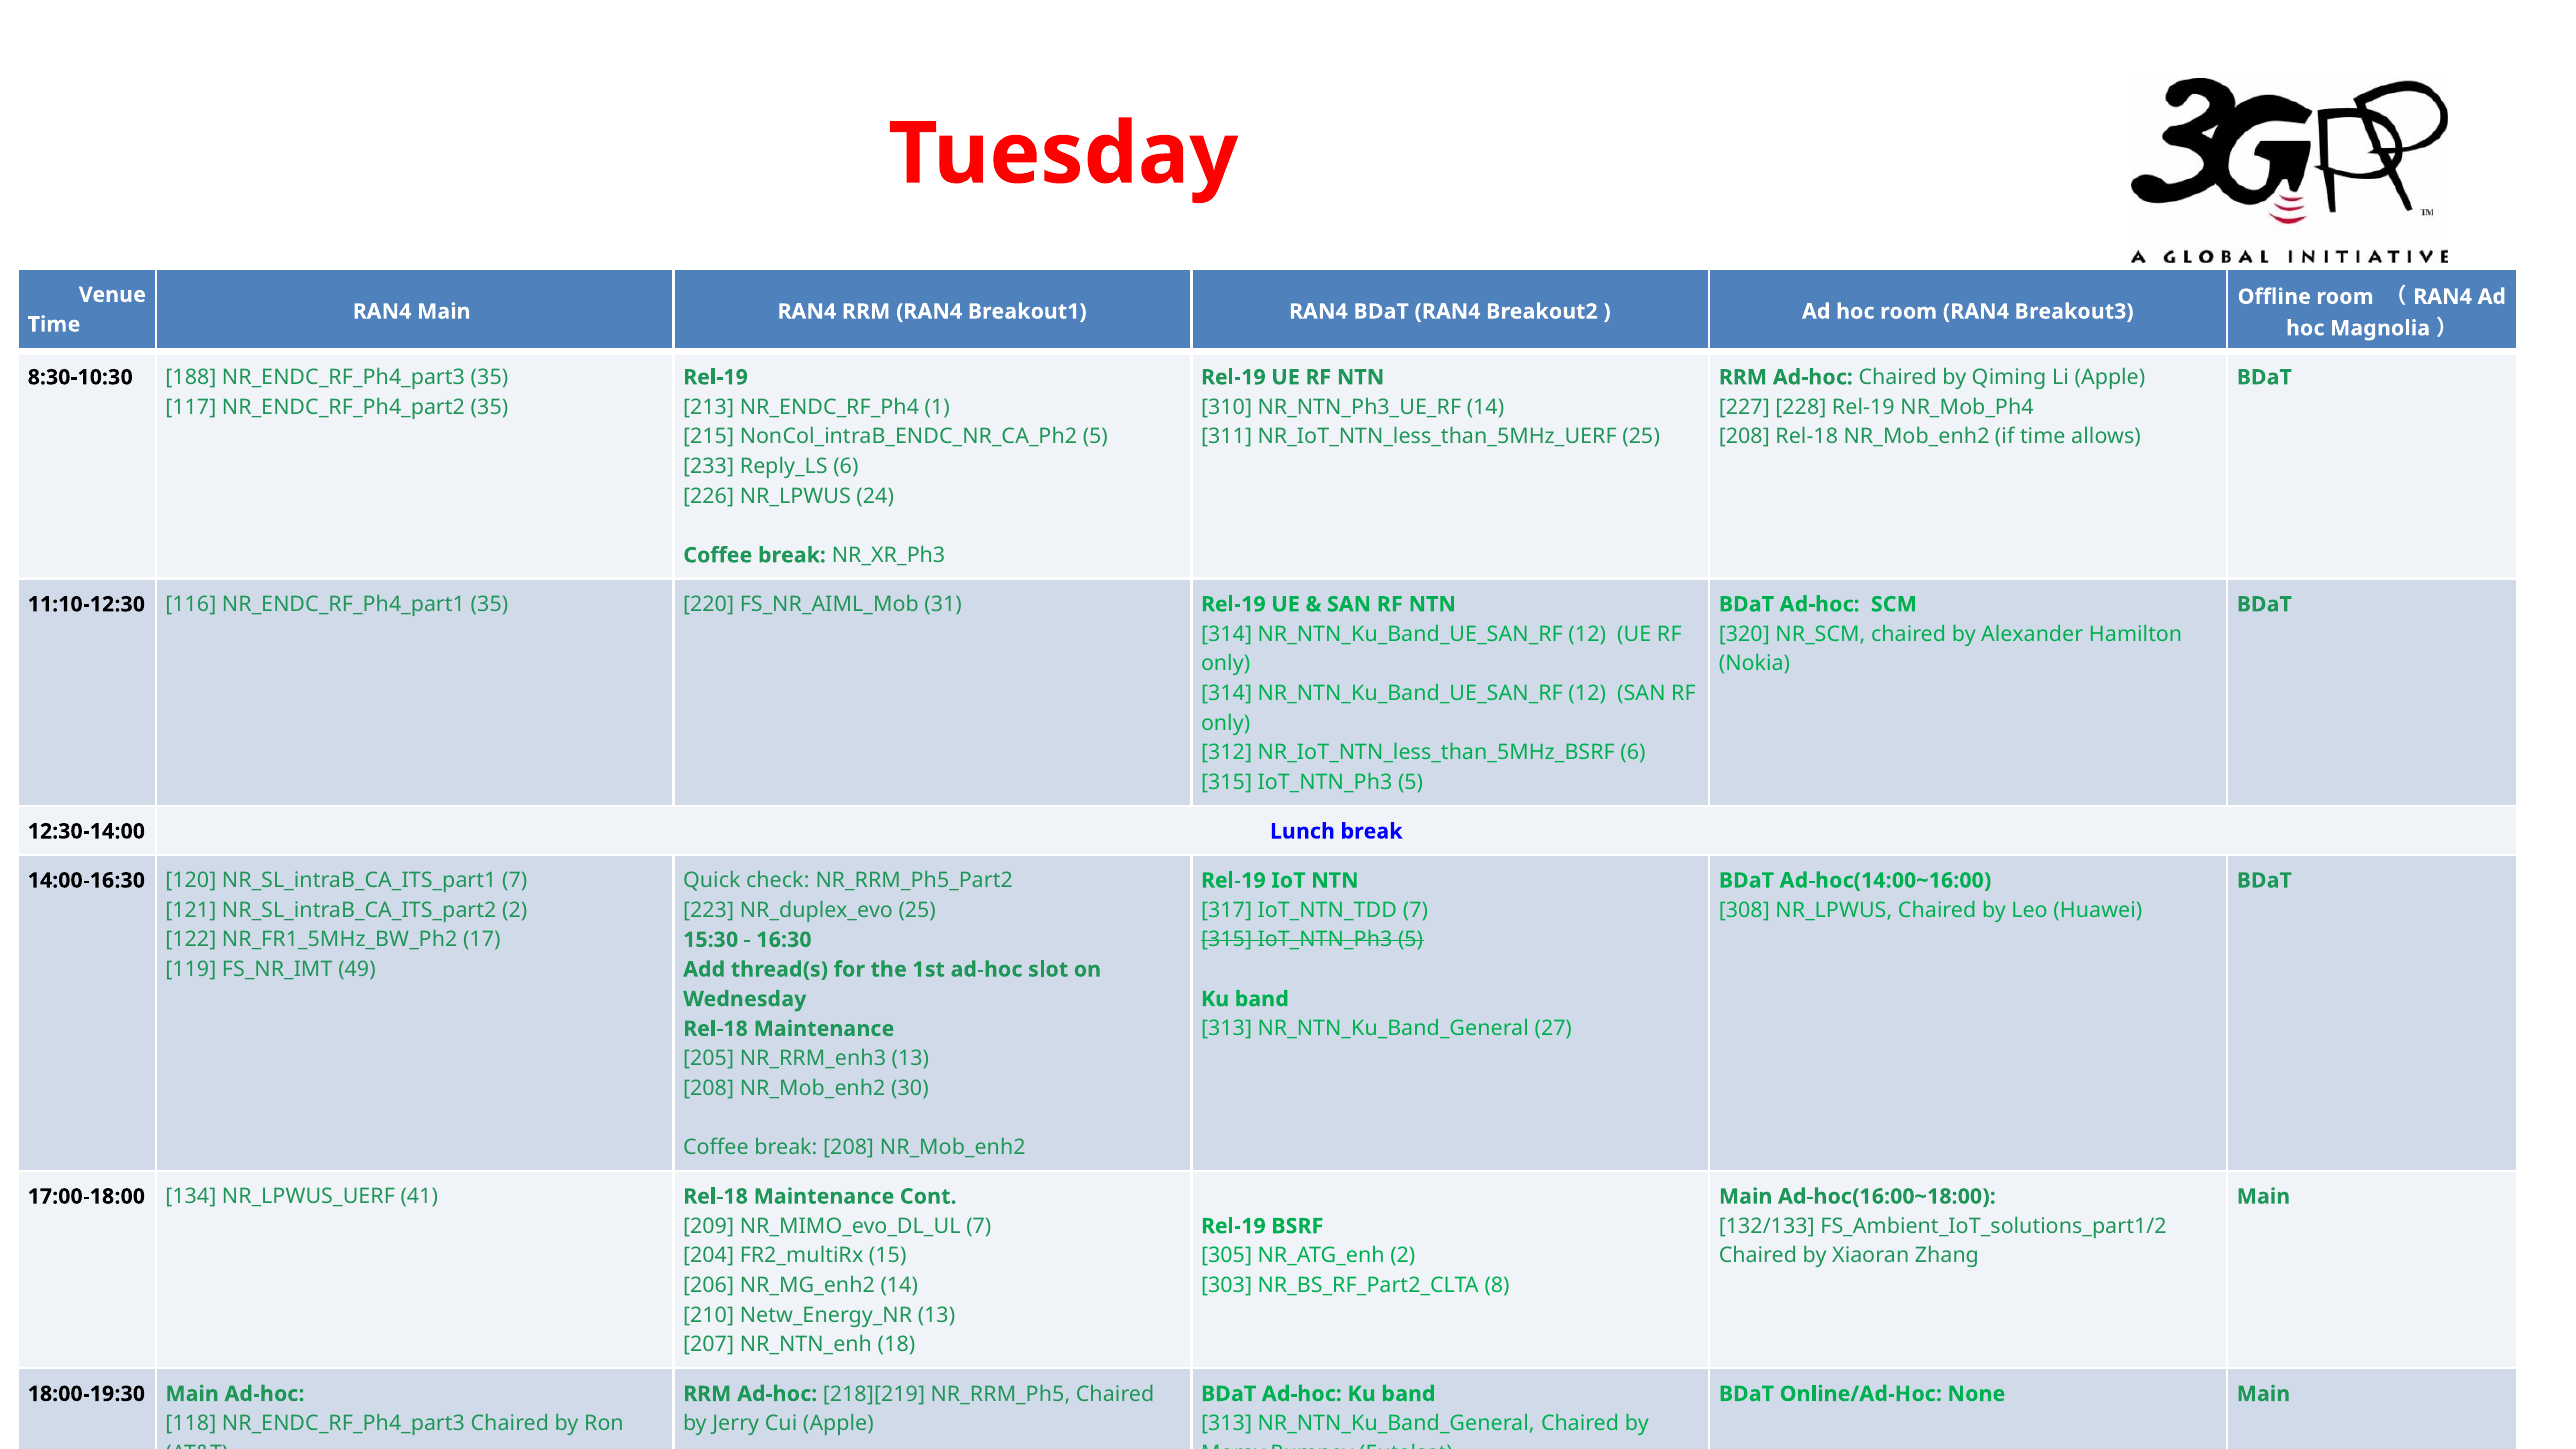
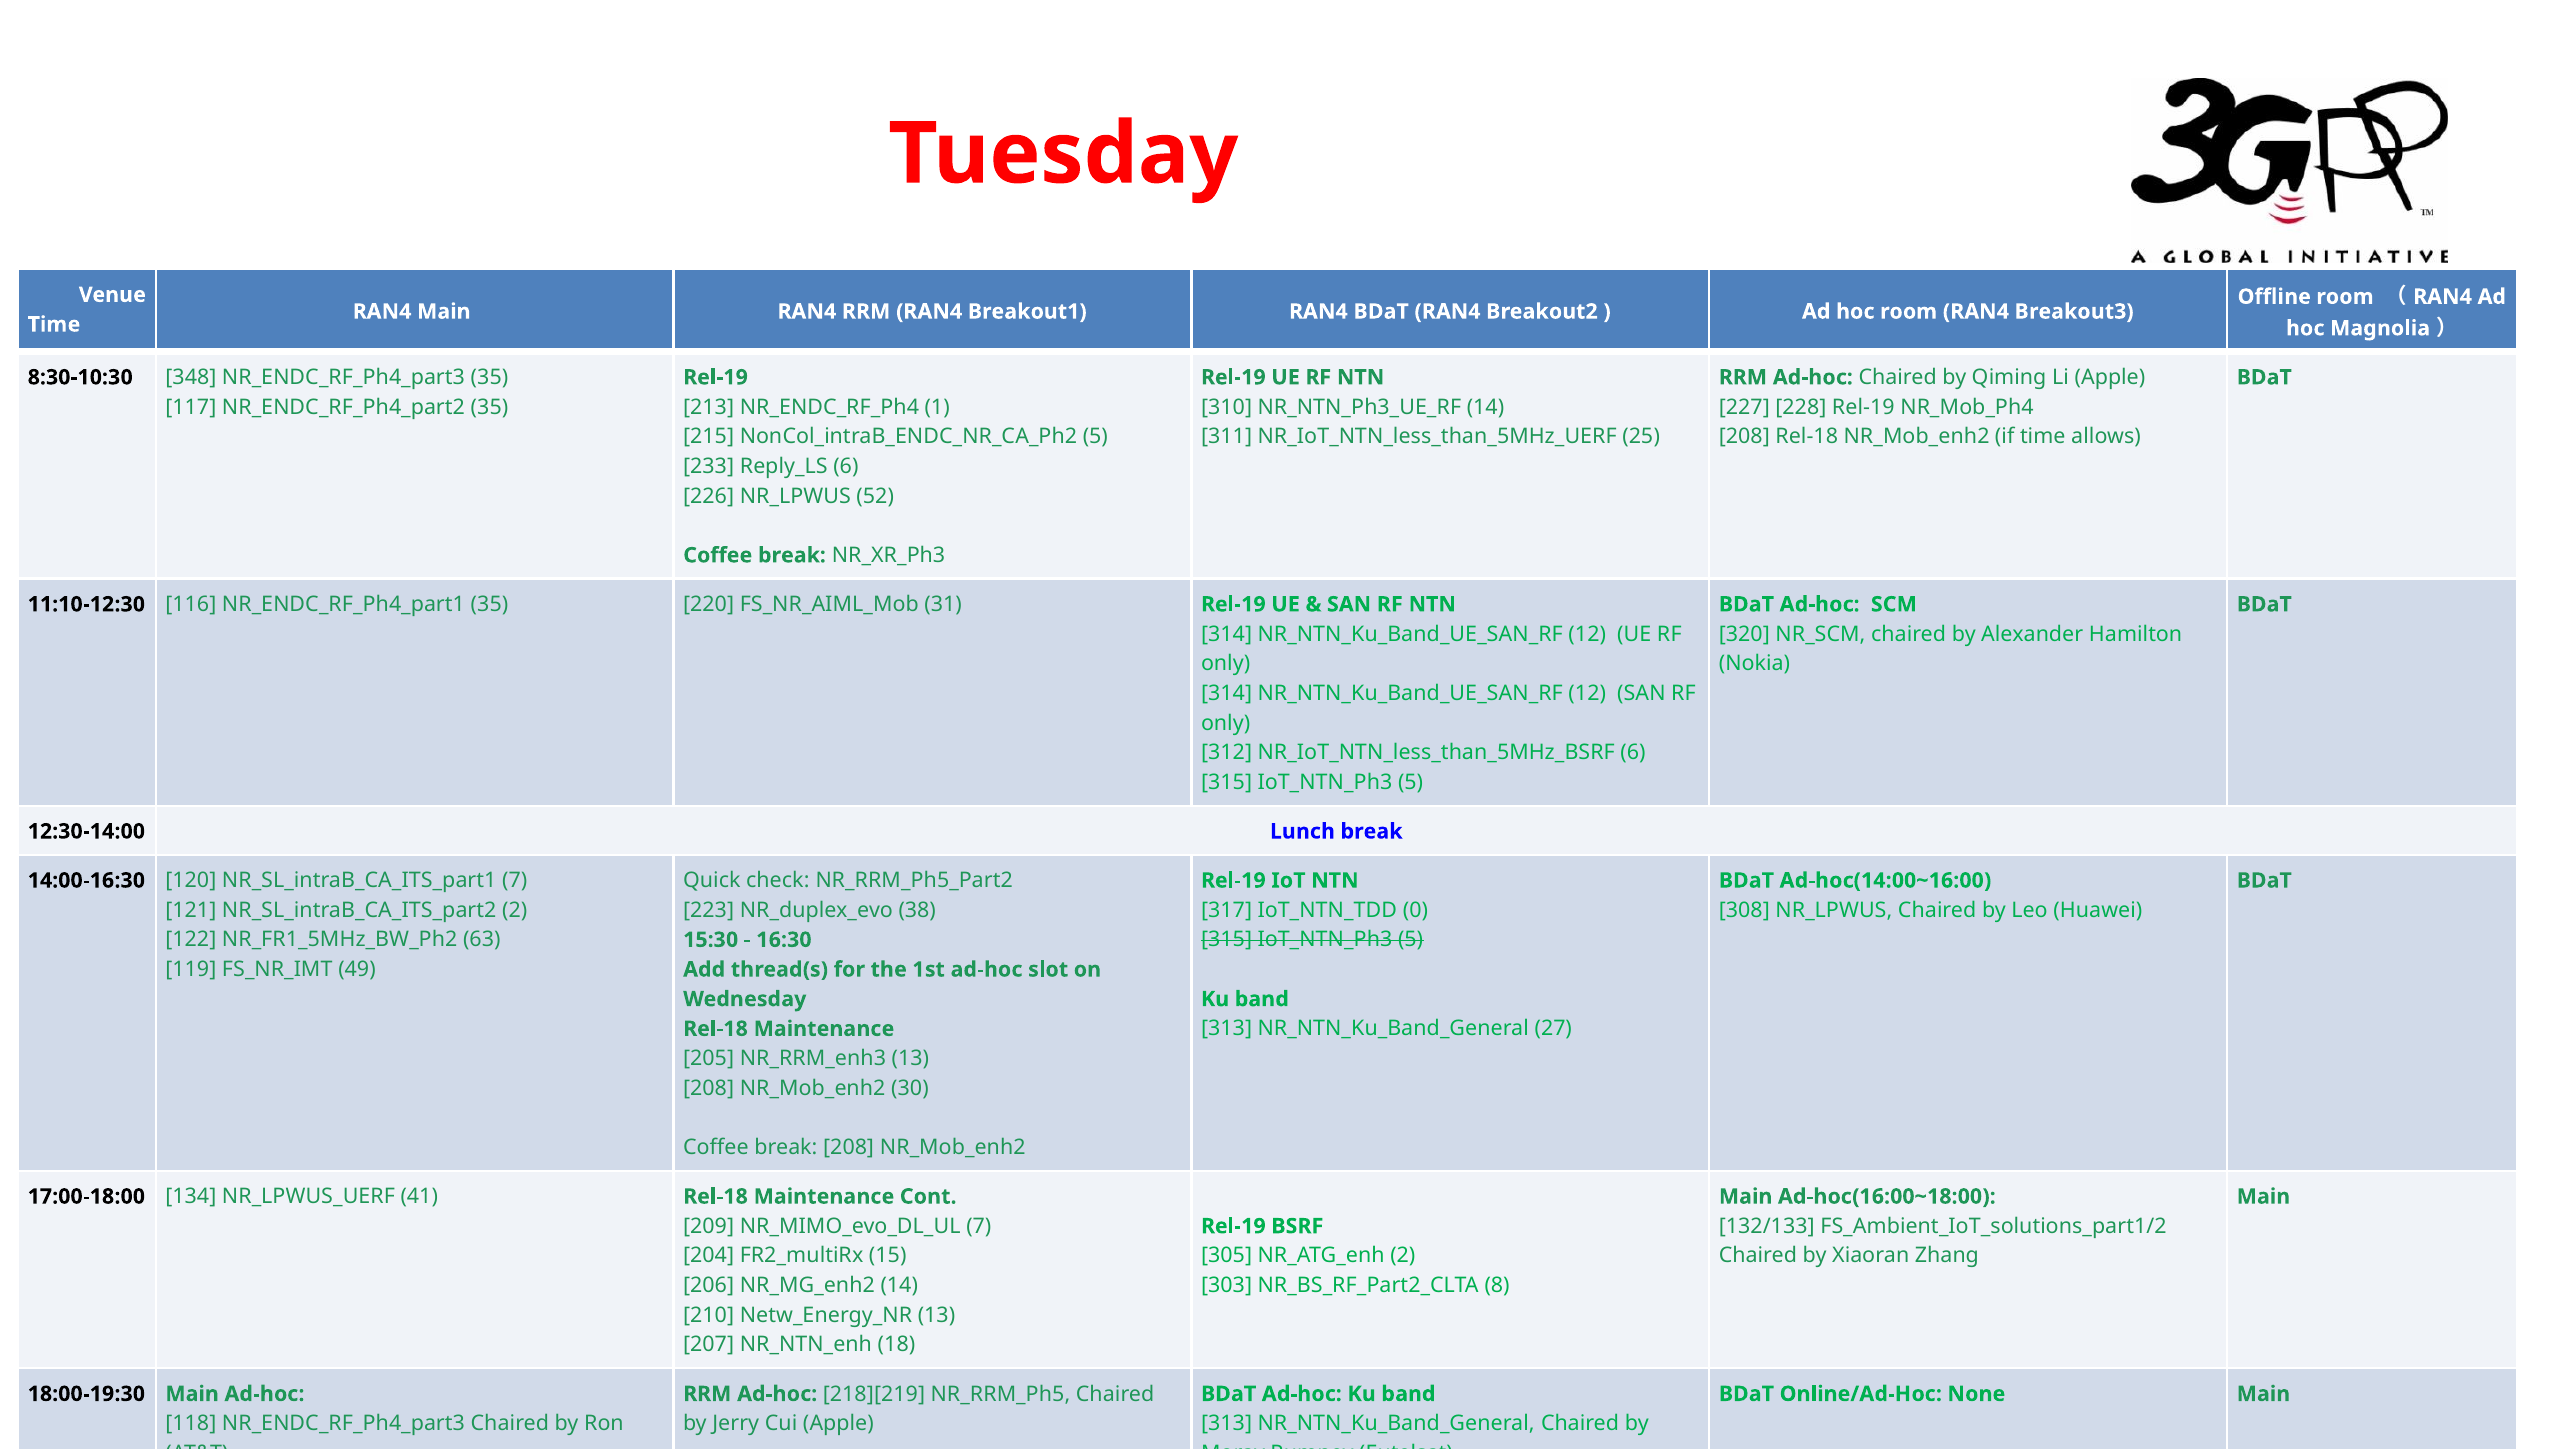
188: 188 -> 348 (191, 377)
24: 24 -> 52 (875, 496)
25: 25 -> 38 (917, 910)
7: 7 -> 0 (1415, 910)
17: 17 -> 63 (482, 940)
